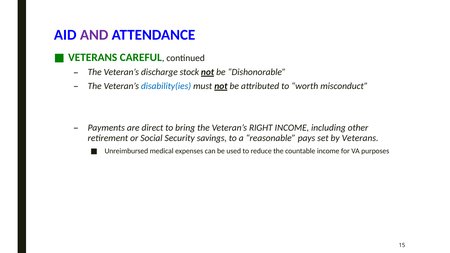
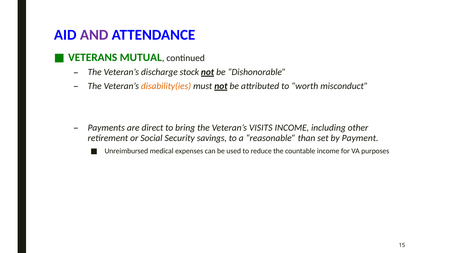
CAREFUL: CAREFUL -> MUTUAL (141, 57)
disability(ies colour: blue -> orange (166, 86)
RIGHT: RIGHT -> VISITS (261, 128)
pays: pays -> than (307, 138)
by Veterans: Veterans -> Payment (360, 138)
